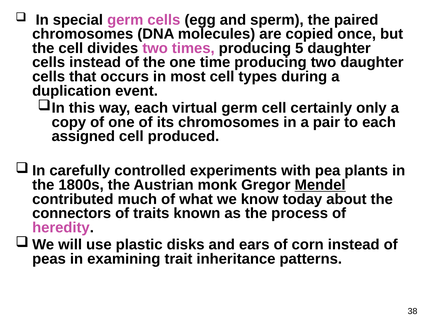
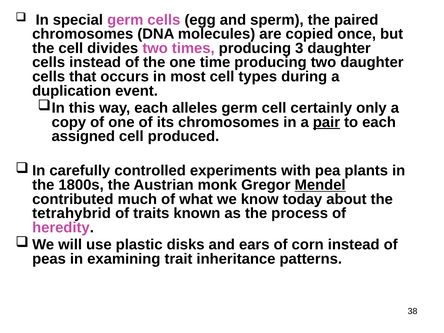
5: 5 -> 3 (299, 48)
virtual: virtual -> alleles (195, 108)
pair underline: none -> present (326, 122)
connectors: connectors -> tetrahybrid (72, 213)
